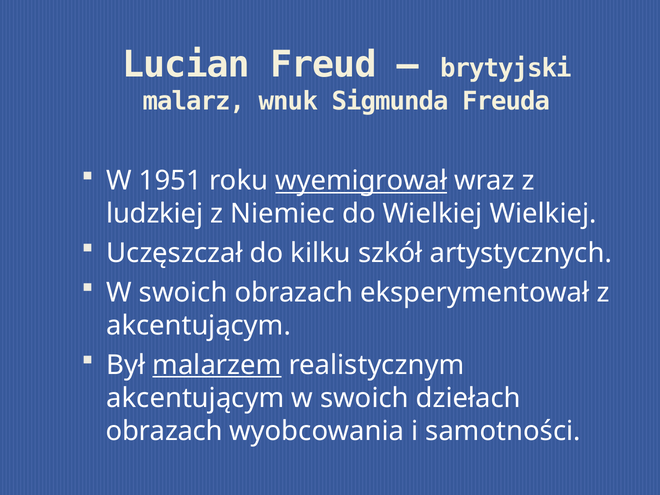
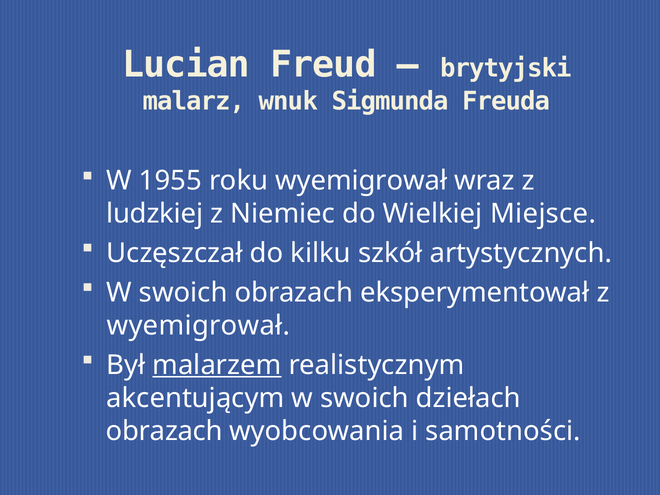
1951: 1951 -> 1955 (170, 181)
wyemigrował underline: present -> none (361, 181)
Wielkiej Wielkiej: Wielkiej -> Miejsce (543, 214)
akcentującym: akcentującym -> wyemigrował (198, 326)
